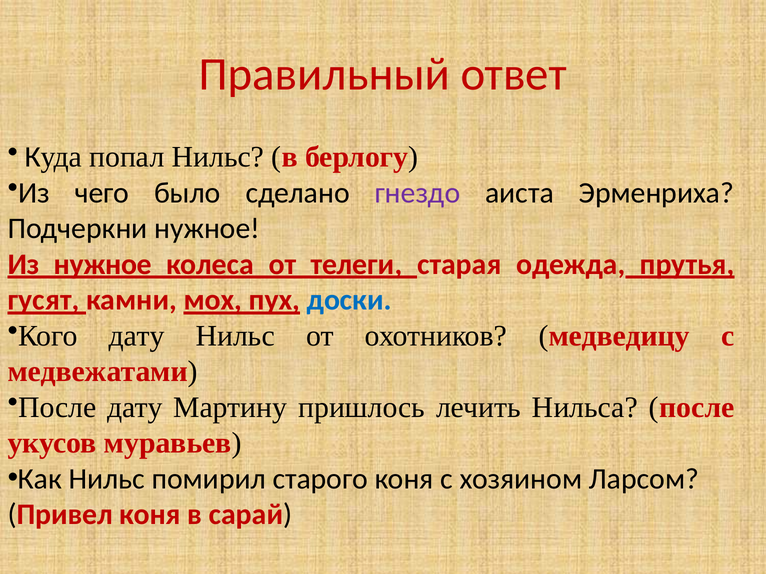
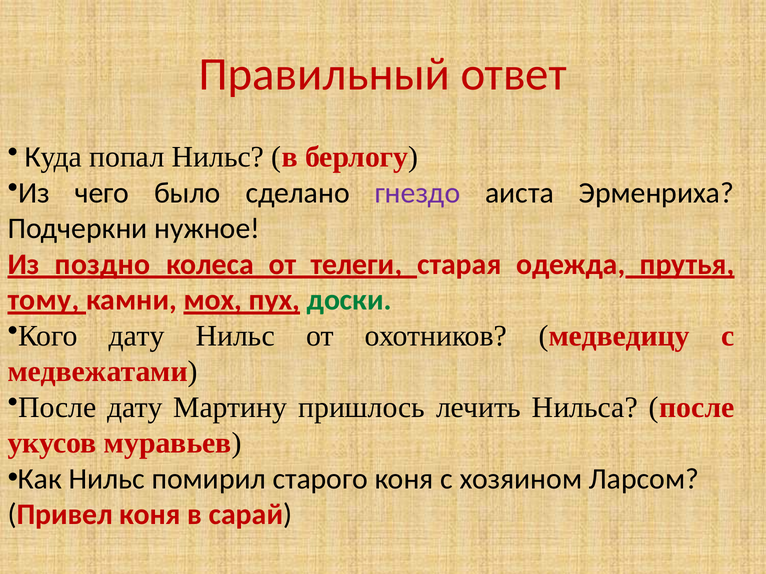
Из нужное: нужное -> поздно (103, 265)
гусят: гусят -> тому (43, 300)
доски colour: blue -> green (349, 300)
